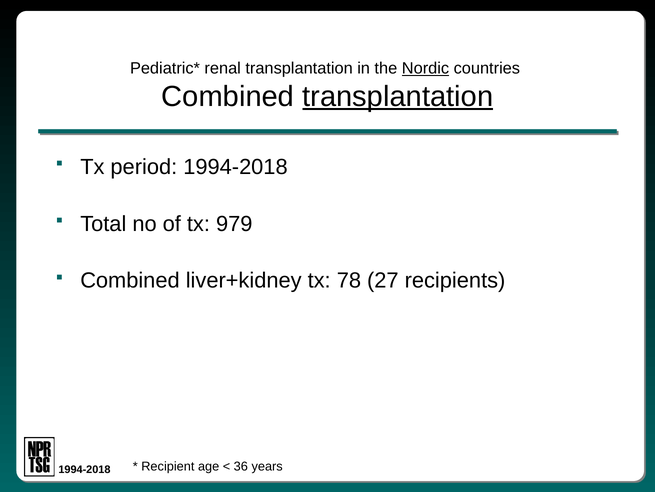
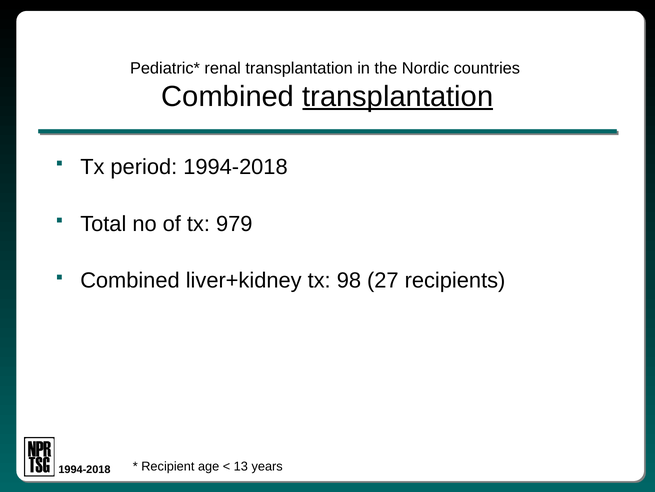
Nordic underline: present -> none (425, 68)
78: 78 -> 98 (349, 280)
36: 36 -> 13 (241, 466)
